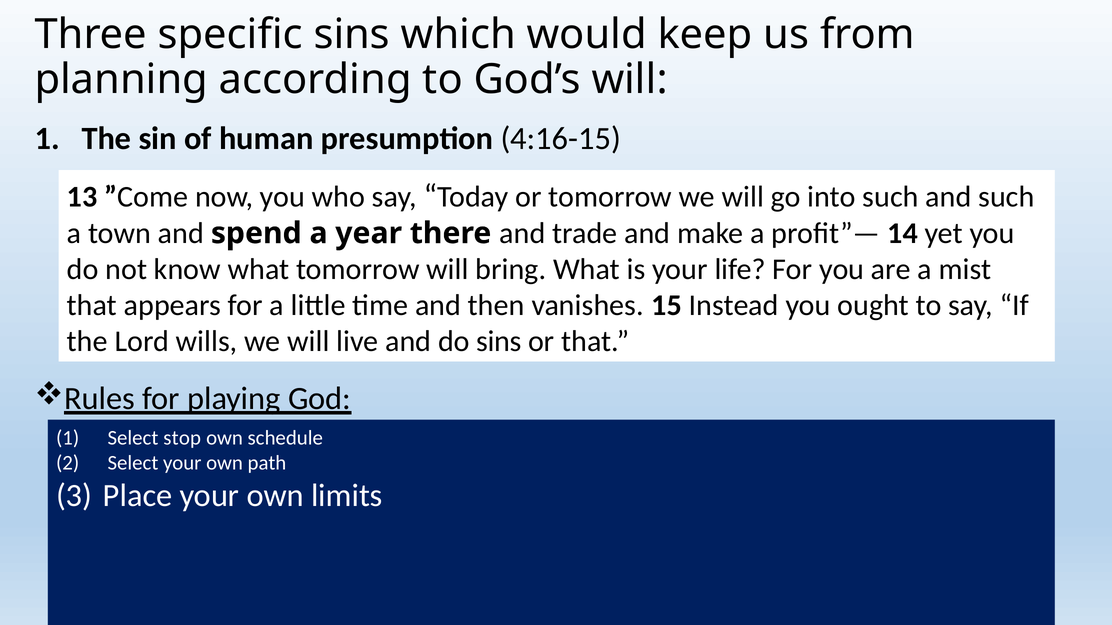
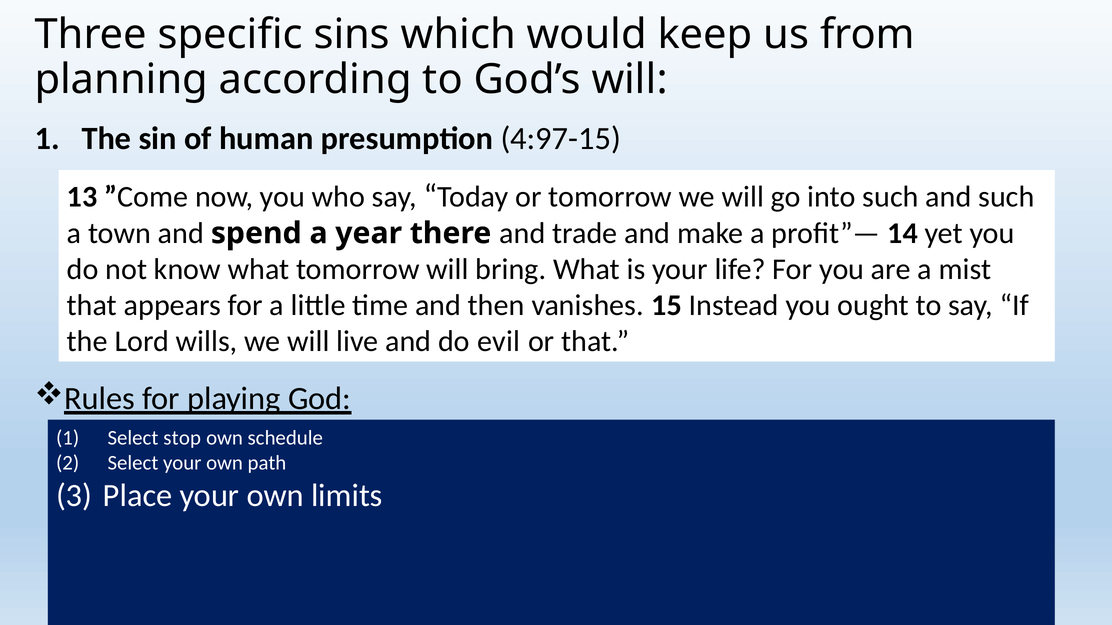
4:16-15: 4:16-15 -> 4:97-15 (561, 139)
do sins: sins -> evil (499, 342)
